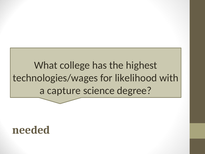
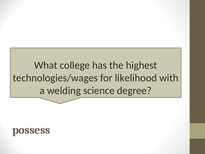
capture: capture -> welding (64, 90)
needed: needed -> possess (31, 130)
